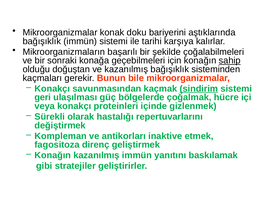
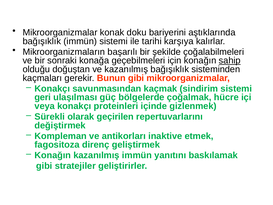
Bunun bile: bile -> gibi (136, 78)
sindirim underline: present -> none (199, 89)
hastalığı: hastalığı -> geçirilen (115, 117)
